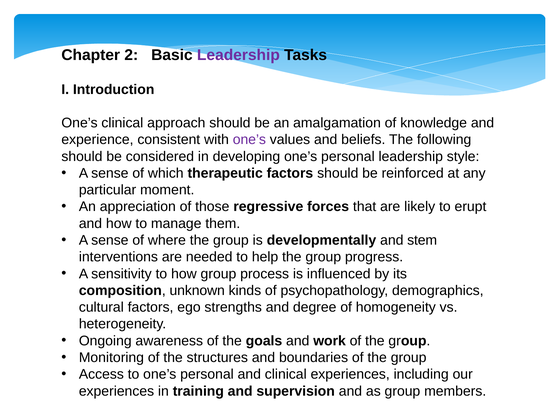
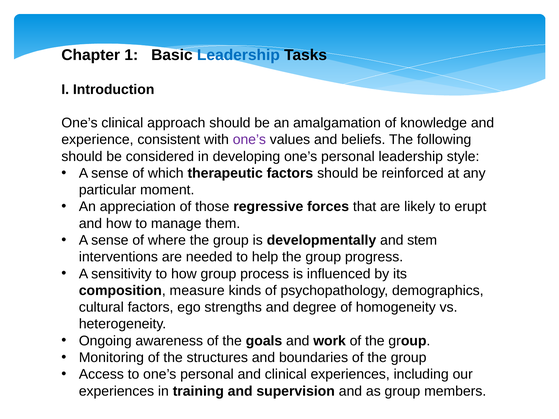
2: 2 -> 1 (131, 55)
Leadership colour: purple -> blue (238, 55)
unknown: unknown -> measure (197, 291)
